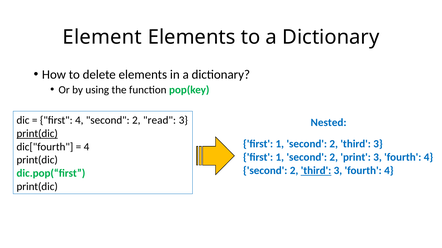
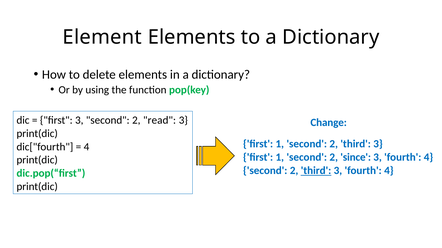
first 4: 4 -> 3 (79, 121)
Nested: Nested -> Change (329, 123)
print(dic underline: present -> none (37, 134)
print: print -> since (356, 158)
